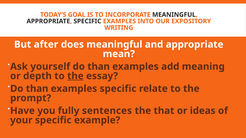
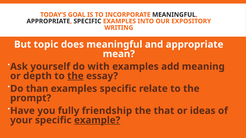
after: after -> topic (46, 45)
yourself do than: than -> with (99, 67)
sentences: sentences -> friendship (107, 111)
example underline: none -> present (97, 120)
